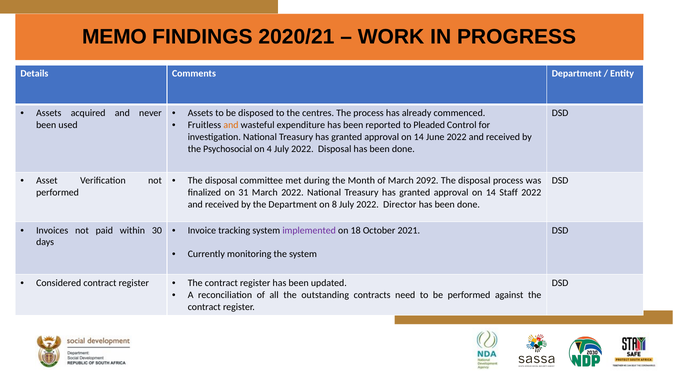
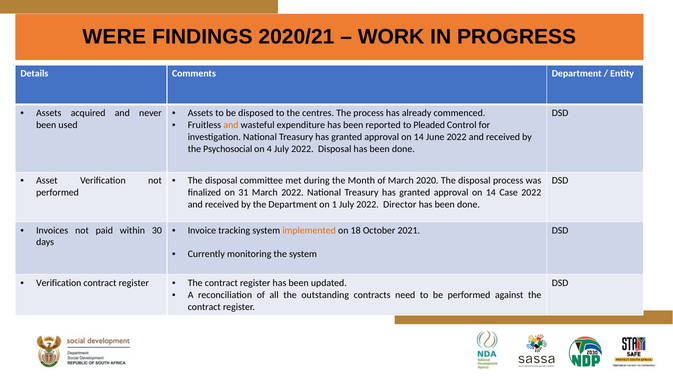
MEMO: MEMO -> WERE (114, 37)
2092: 2092 -> 2020 (427, 181)
Staff: Staff -> Case (509, 193)
8: 8 -> 1 (334, 205)
implemented colour: purple -> orange (309, 231)
Considered: Considered -> Verification (59, 283)
